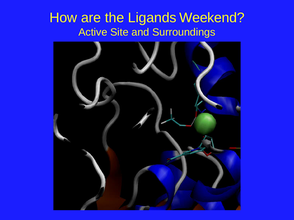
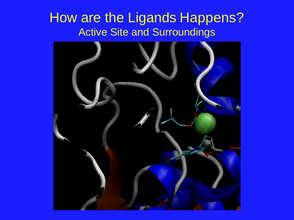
Weekend: Weekend -> Happens (212, 18)
